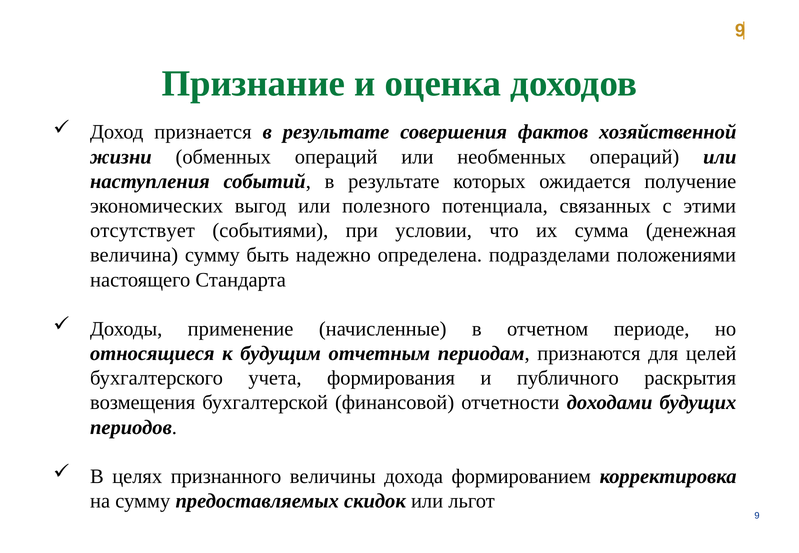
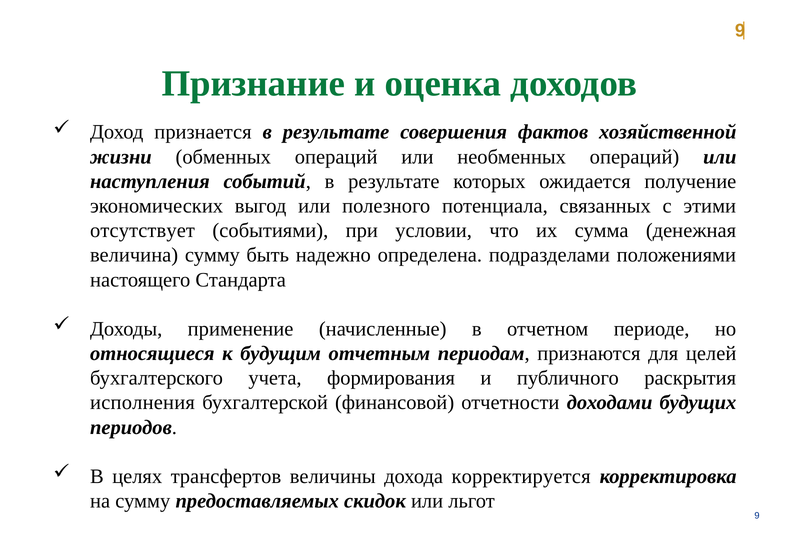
возмещения: возмещения -> исполнения (142, 403)
признанного: признанного -> трансфертов (226, 477)
формированием: формированием -> корректируется (521, 477)
